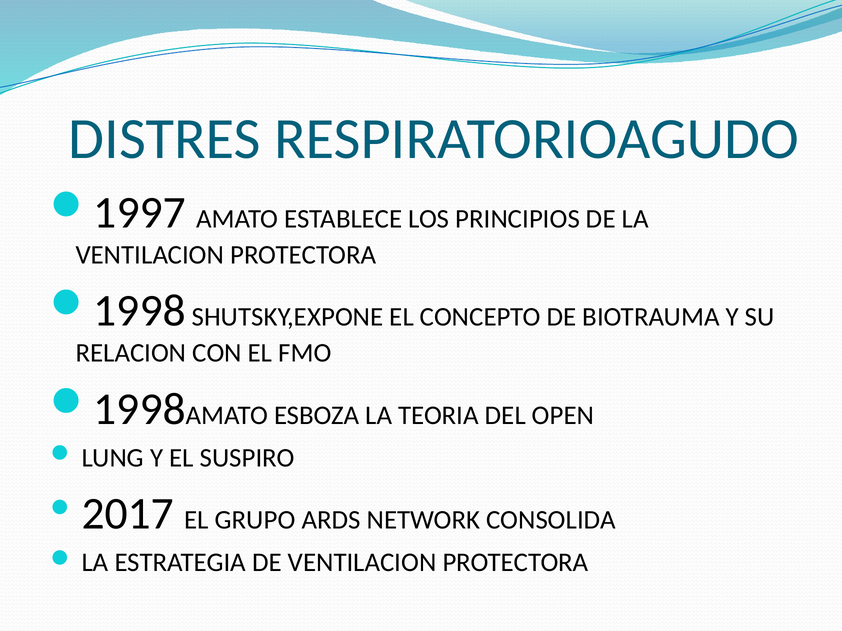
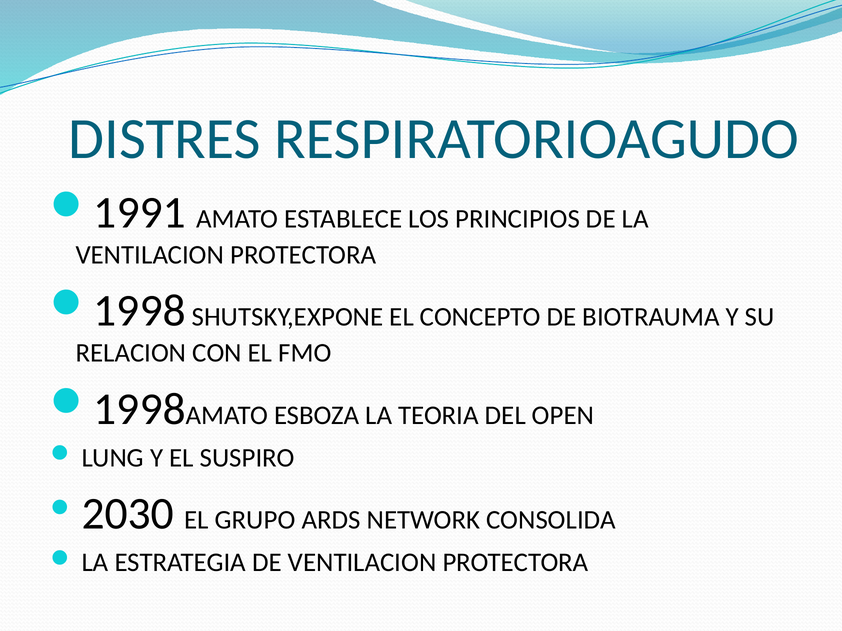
1997: 1997 -> 1991 (140, 213)
2017: 2017 -> 2030 (128, 514)
